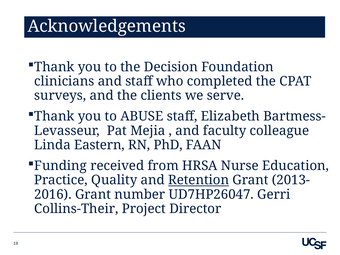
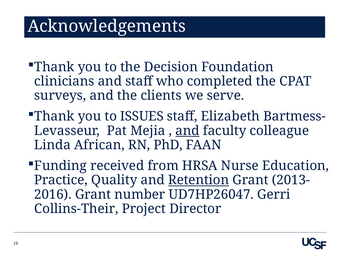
ABUSE: ABUSE -> ISSUES (142, 116)
and underline: none -> present (188, 131)
Eastern: Eastern -> African (99, 145)
